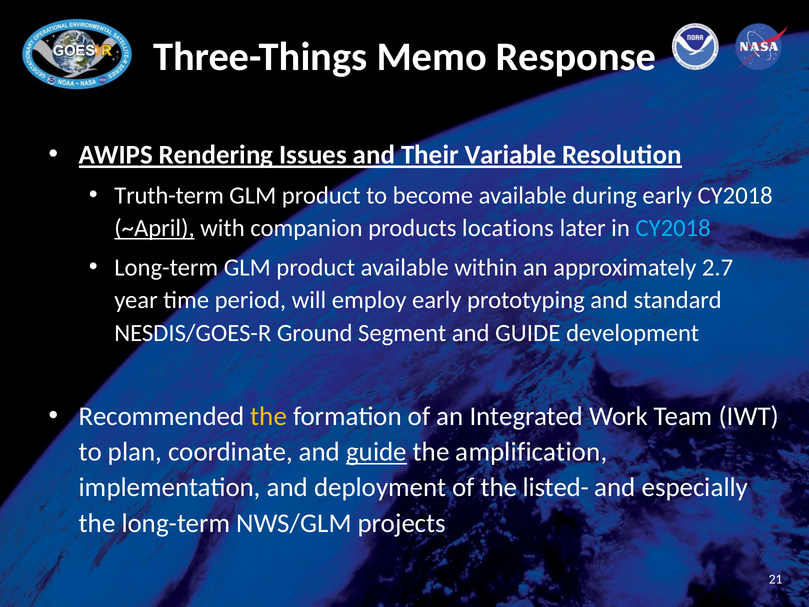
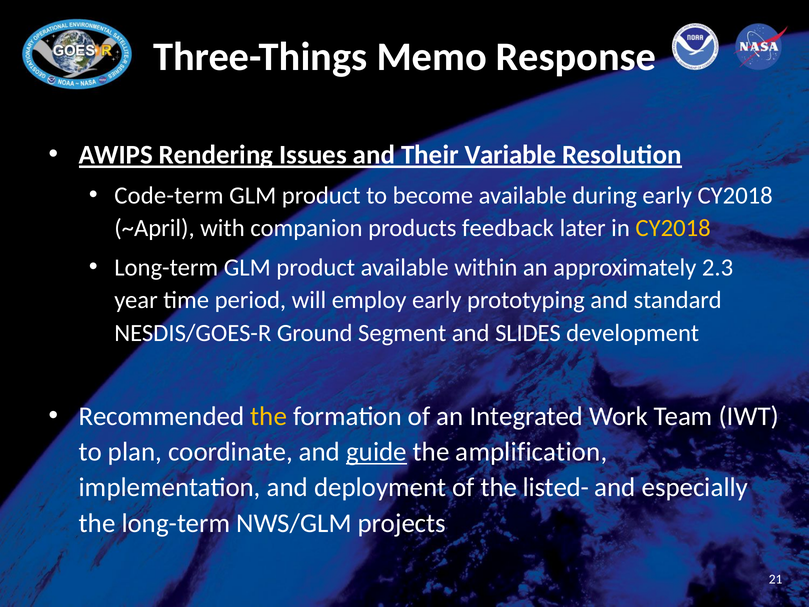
Truth-term: Truth-term -> Code-term (169, 196)
~April underline: present -> none (154, 228)
locations: locations -> feedback (508, 228)
CY2018 colour: light blue -> yellow (673, 228)
2.7: 2.7 -> 2.3 (718, 268)
Segment and GUIDE: GUIDE -> SLIDES (528, 333)
